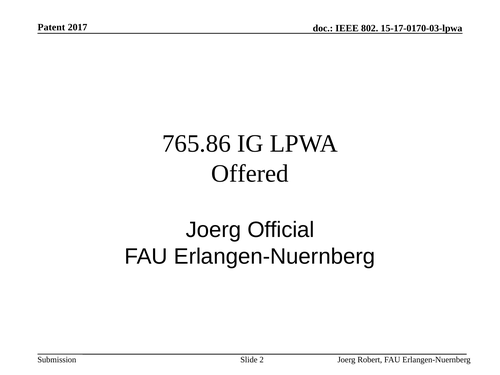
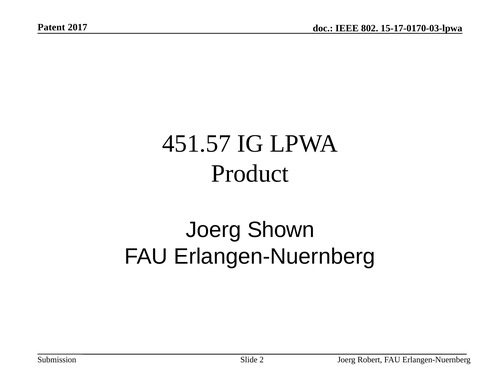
765.86: 765.86 -> 451.57 (197, 143)
Offered: Offered -> Product (250, 173)
Official: Official -> Shown (281, 230)
